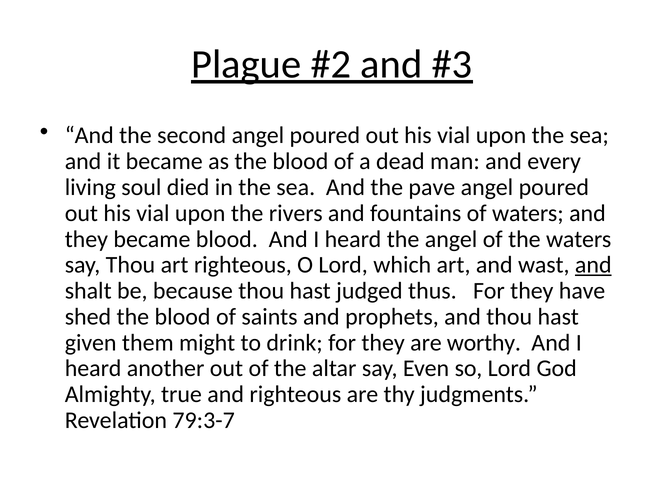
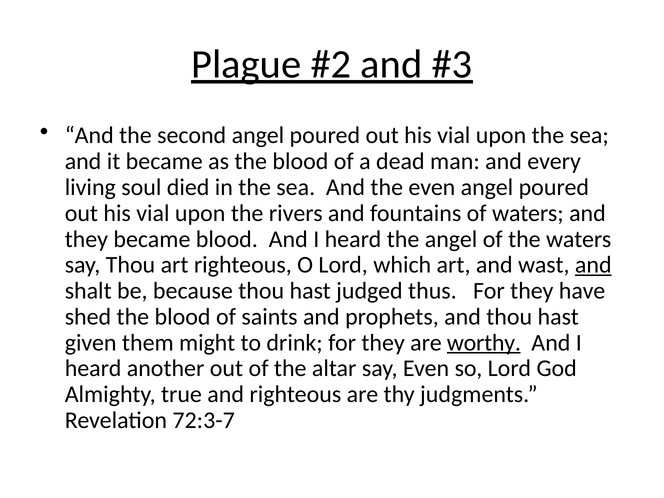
the pave: pave -> even (432, 187)
worthy underline: none -> present (484, 343)
79:3-7: 79:3-7 -> 72:3-7 (204, 420)
